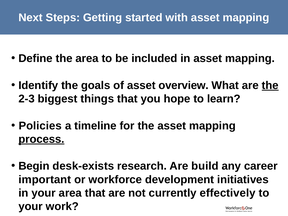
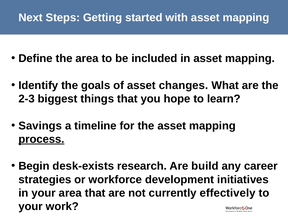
overview: overview -> changes (183, 85)
the underline: present -> none (270, 85)
Policies: Policies -> Savings (40, 126)
important: important -> strategies (45, 180)
